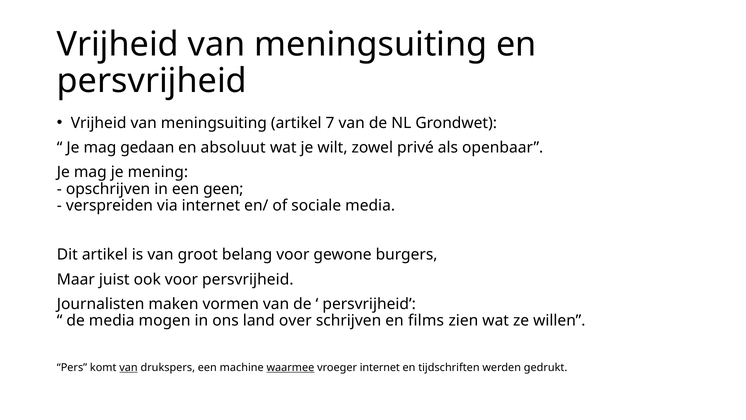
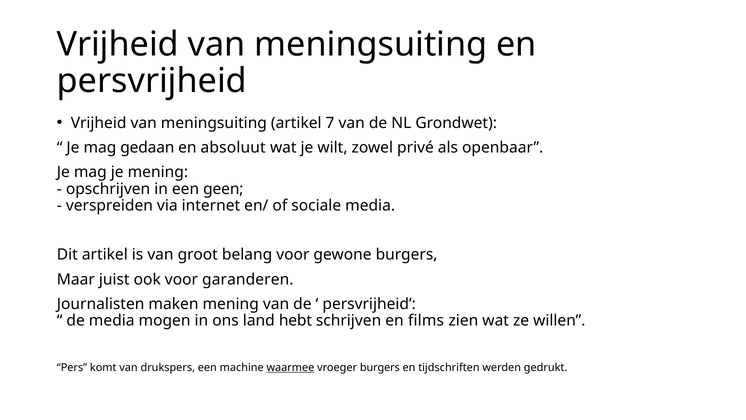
voor persvrijheid: persvrijheid -> garanderen (248, 279)
maken vormen: vormen -> mening (231, 304)
over: over -> hebt (295, 321)
van underline: present -> none (128, 367)
vroeger internet: internet -> burgers (380, 367)
